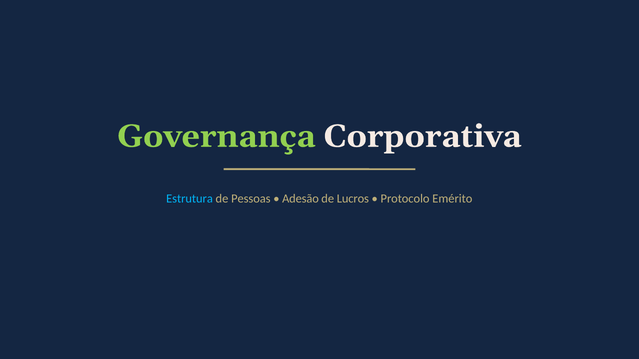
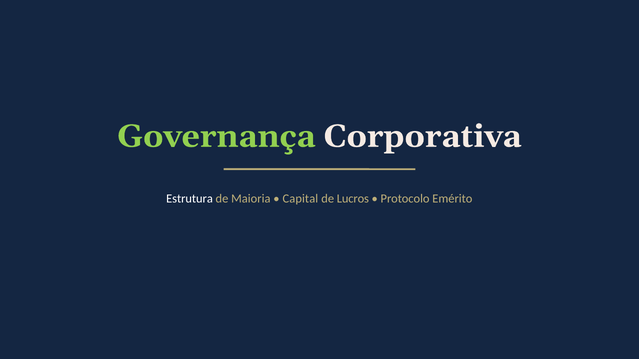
Estrutura colour: light blue -> white (190, 199)
Pessoas: Pessoas -> Maioria (251, 199)
Adesão: Adesão -> Capital (300, 199)
